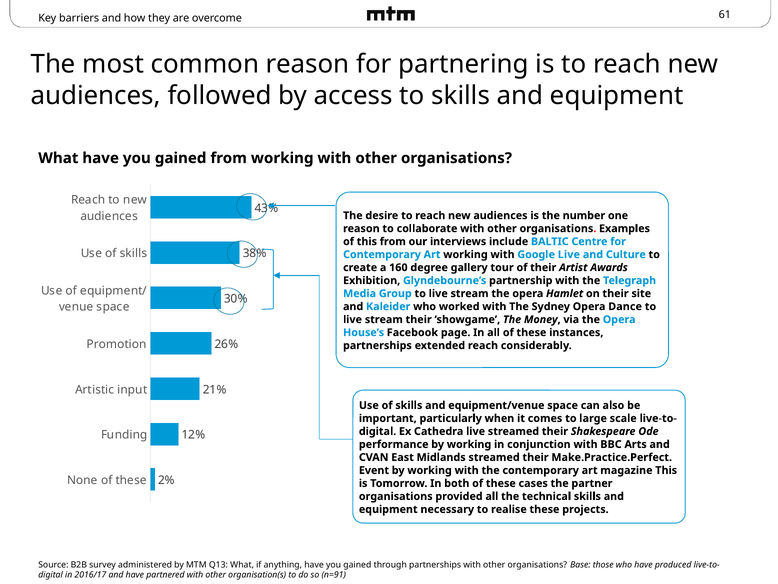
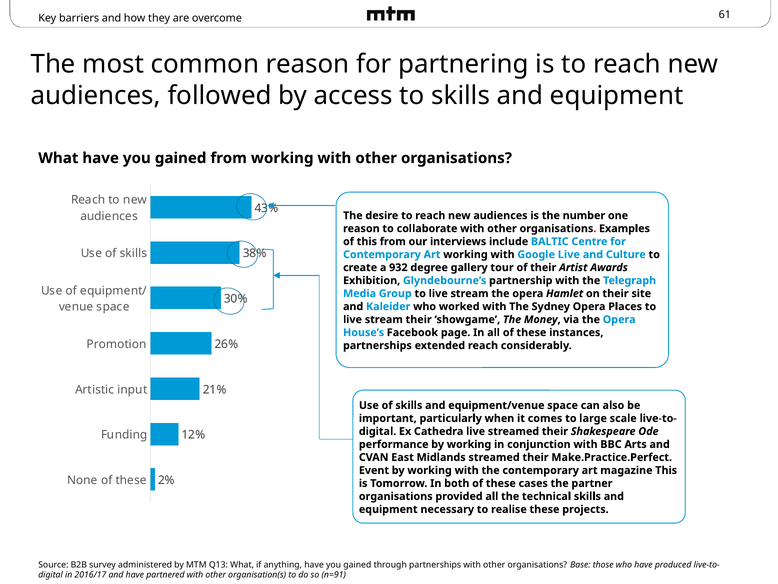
160: 160 -> 932 (398, 267)
Dance: Dance -> Places (625, 306)
